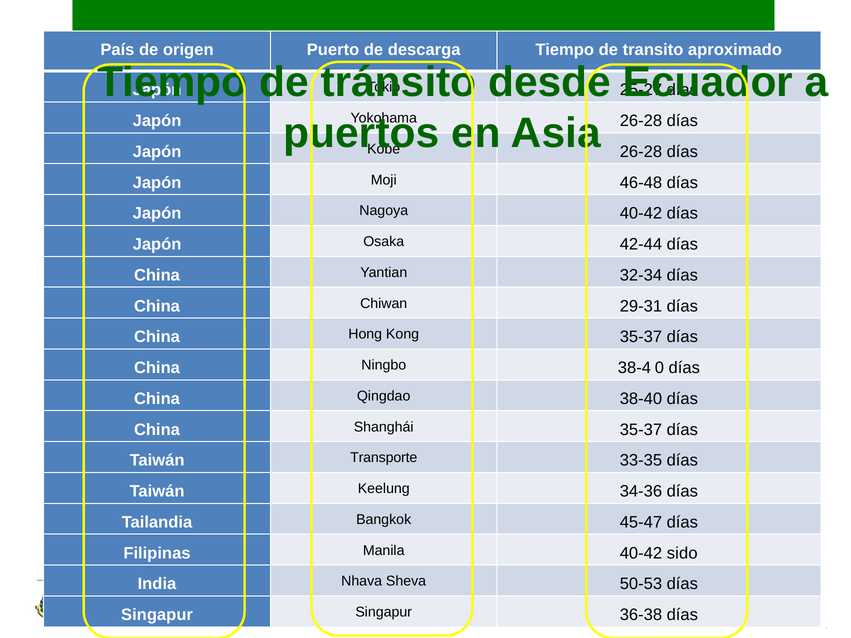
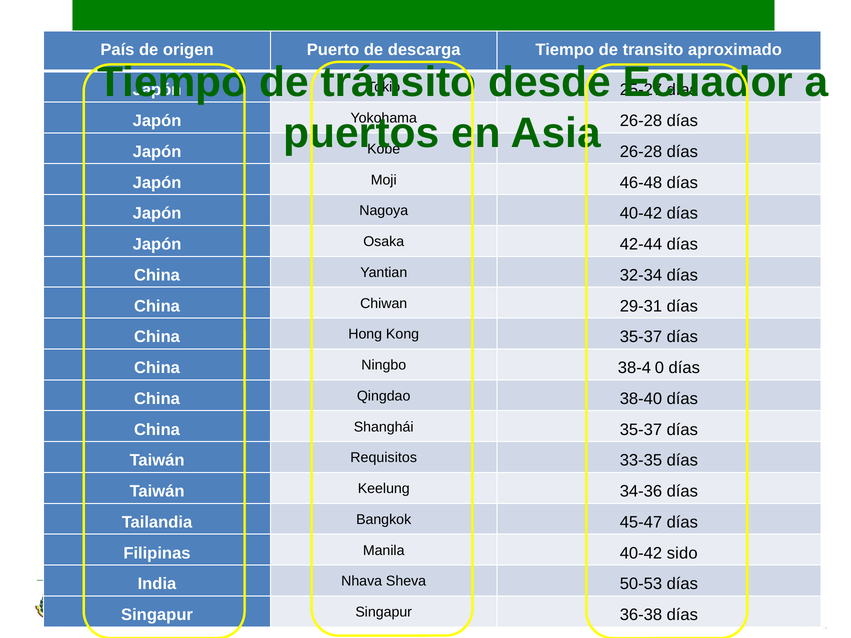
Transporte: Transporte -> Requisitos (384, 458)
